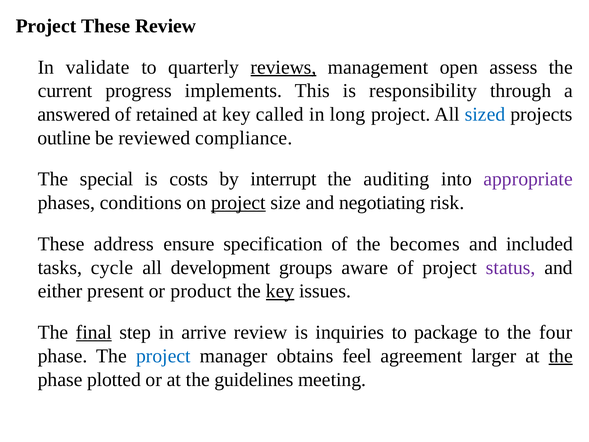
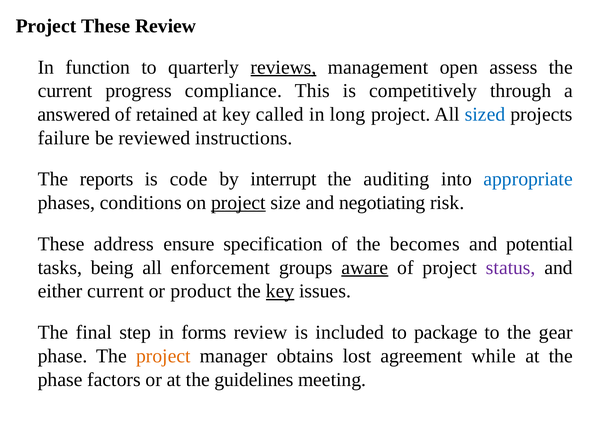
validate: validate -> function (98, 67)
implements: implements -> compliance (233, 91)
responsibility: responsibility -> competitively (423, 91)
outline: outline -> failure (64, 138)
compliance: compliance -> instructions (244, 138)
special: special -> reports (107, 179)
costs: costs -> code (189, 179)
appropriate colour: purple -> blue (528, 179)
included: included -> potential (540, 244)
cycle: cycle -> being (112, 267)
development: development -> enforcement (220, 267)
aware underline: none -> present (365, 267)
either present: present -> current (116, 291)
final underline: present -> none (94, 332)
arrive: arrive -> forms (204, 332)
inquiries: inquiries -> included (350, 332)
four: four -> gear (556, 332)
project colour: blue -> orange (163, 356)
feel: feel -> lost (357, 356)
larger: larger -> while (494, 356)
the underline: present -> none (561, 356)
plotted: plotted -> factors (114, 379)
